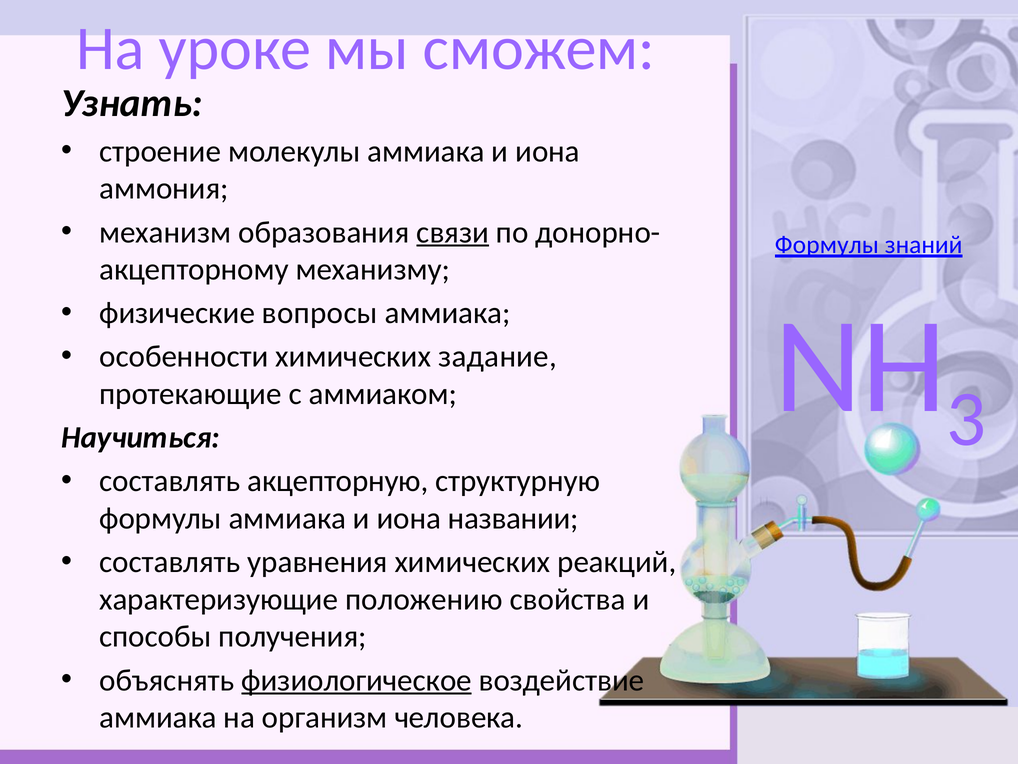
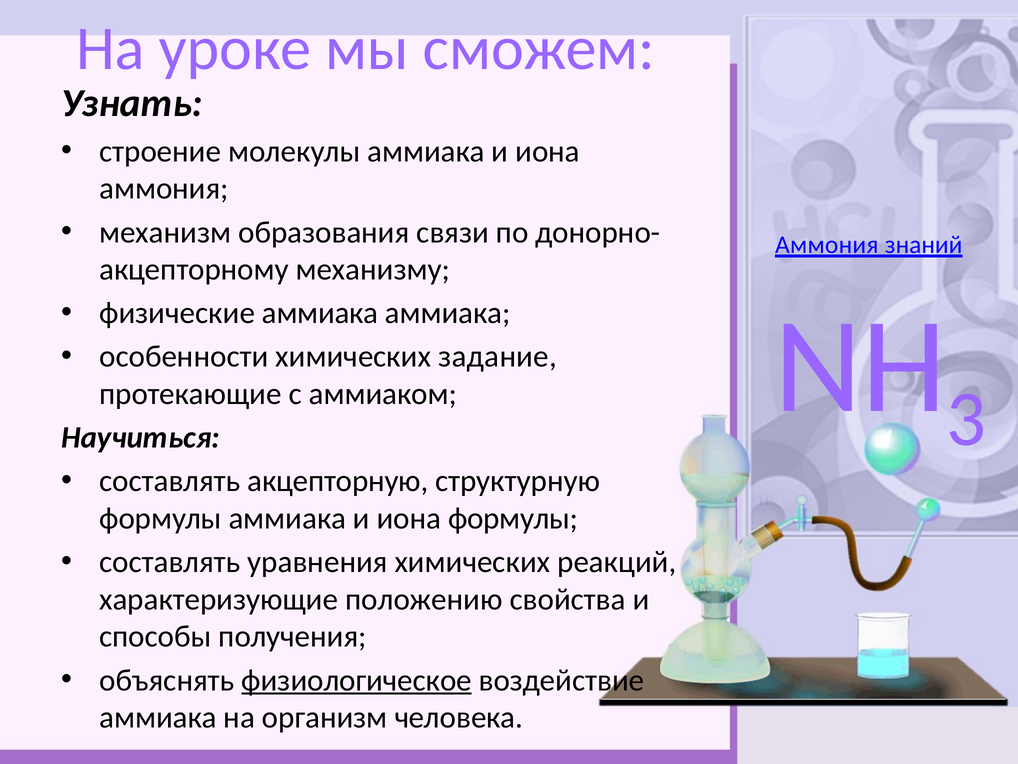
связи underline: present -> none (453, 232)
Формулы: Формулы -> Аммония (827, 245)
физические вопросы: вопросы -> аммиака (320, 313)
иона названии: названии -> формулы (513, 518)
